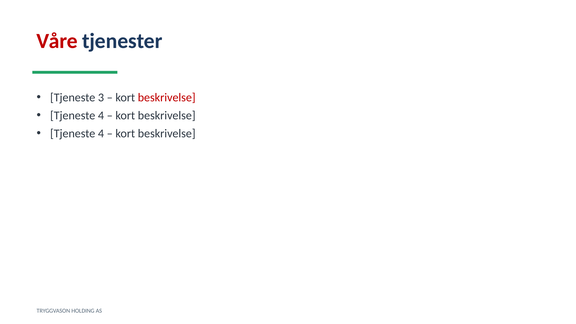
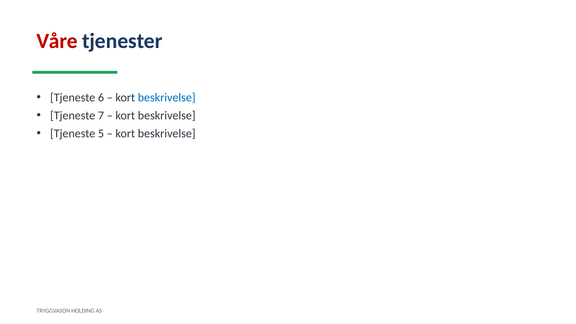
3: 3 -> 6 (101, 98)
beskrivelse colour: red -> blue (167, 98)
4: 4 -> 7 (101, 116)
4: 4 -> 5 (101, 134)
